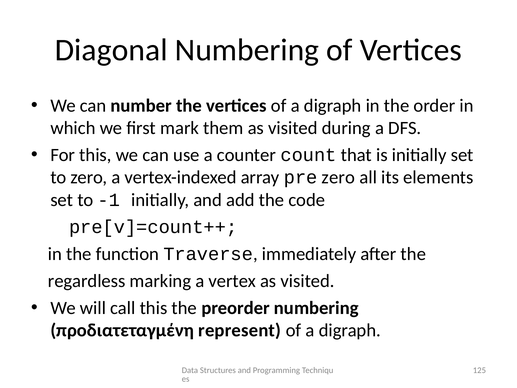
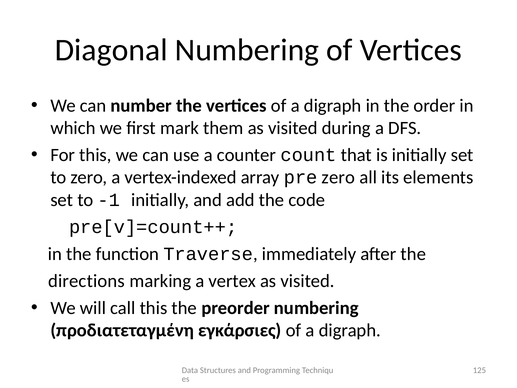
regardless: regardless -> directions (86, 281)
represent: represent -> εγκάρσιες (240, 330)
